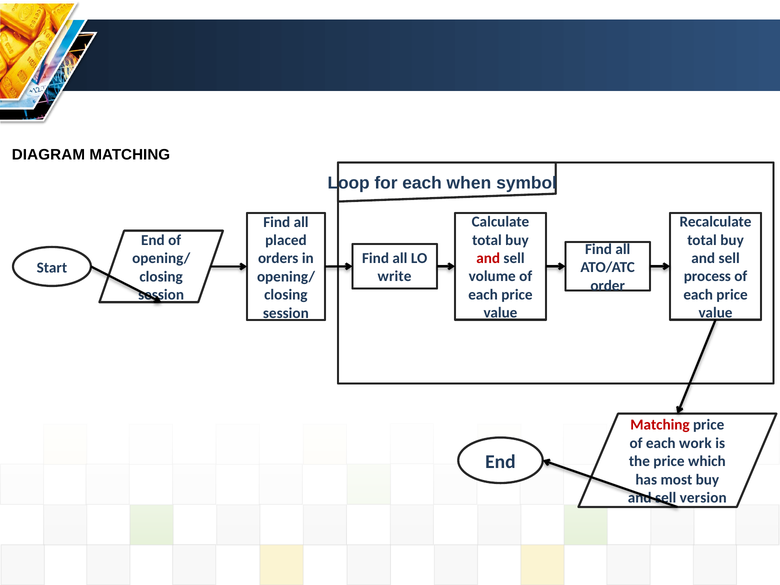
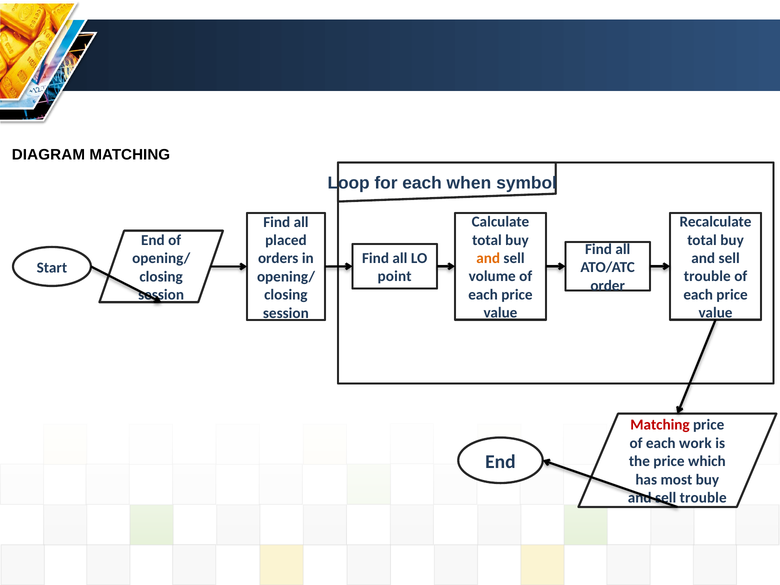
and colour: red -> orange (488, 258)
write: write -> point (395, 276)
process: process -> trouble (707, 276)
version: version -> trouble (703, 498)
